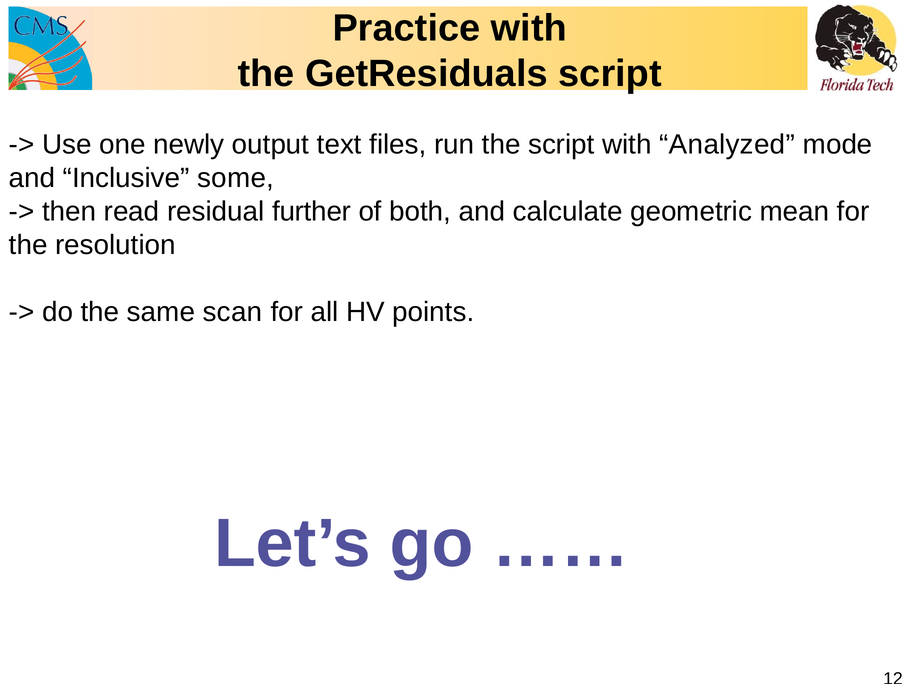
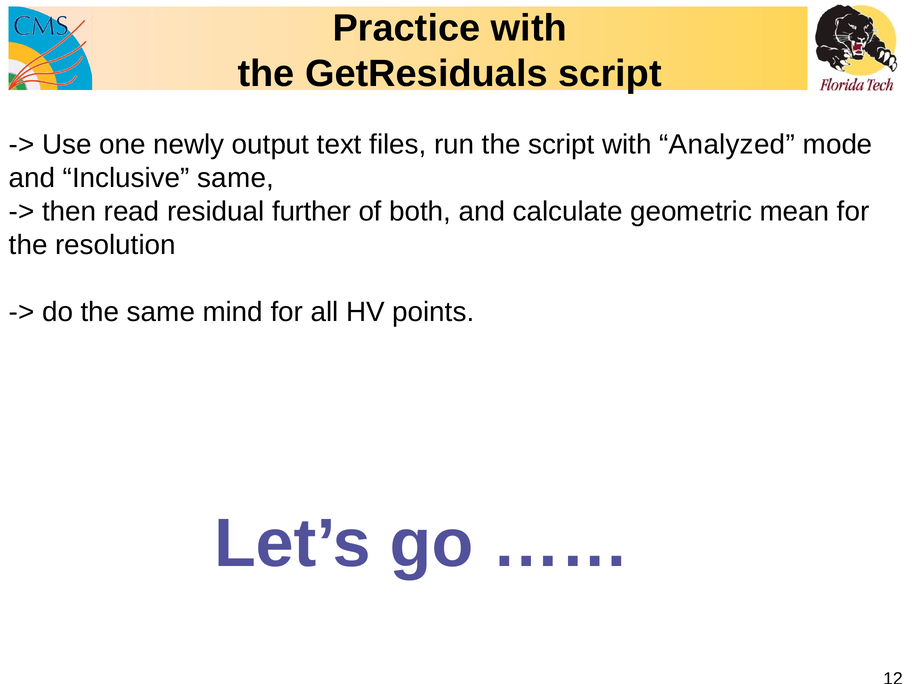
Inclusive some: some -> same (236, 178)
scan: scan -> mind (233, 312)
